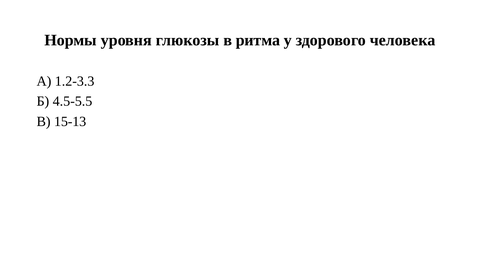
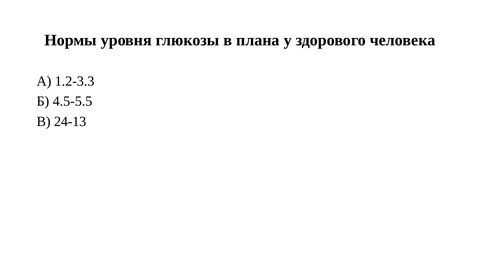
ритма: ритма -> плана (258, 40)
15-13: 15-13 -> 24-13 (70, 121)
